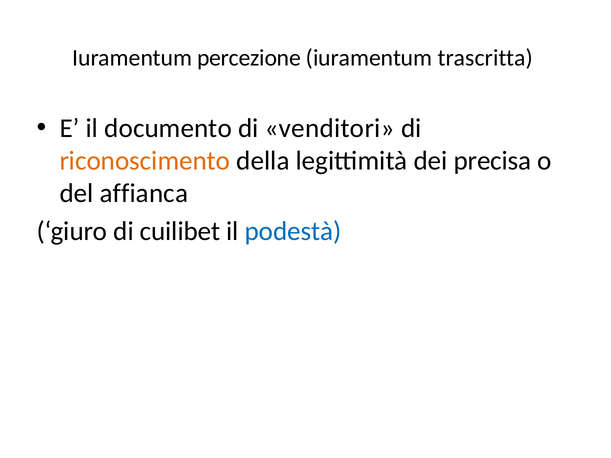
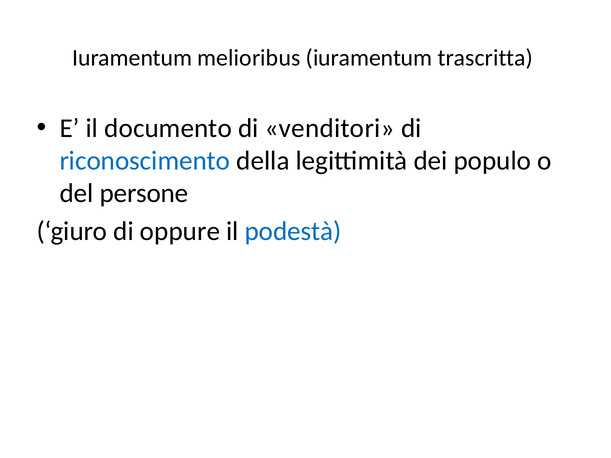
percezione: percezione -> melioribus (249, 58)
riconoscimento colour: orange -> blue (145, 161)
precisa: precisa -> populo (492, 161)
affianca: affianca -> persone (144, 193)
cuilibet: cuilibet -> oppure (180, 231)
